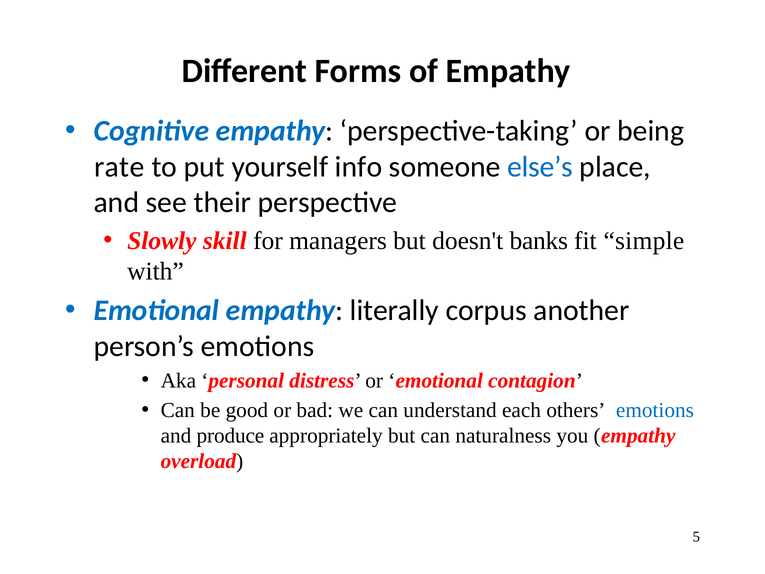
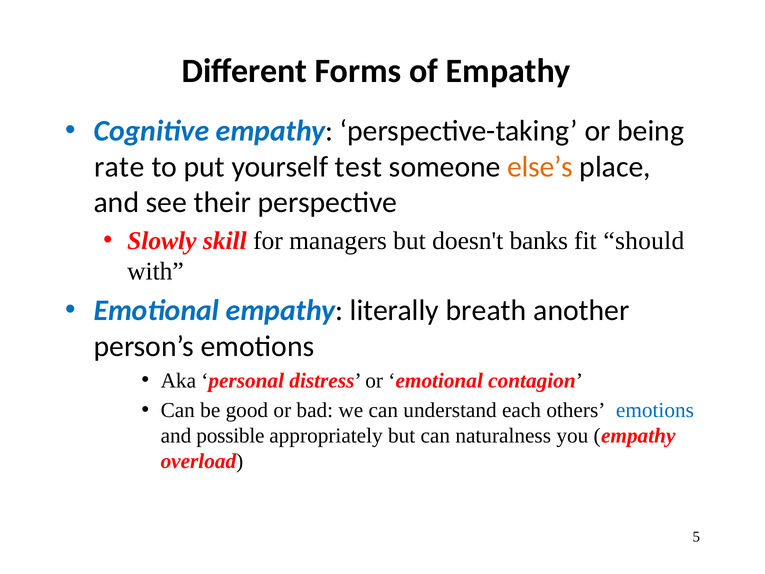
info: info -> test (358, 167)
else’s colour: blue -> orange (540, 167)
simple: simple -> should (644, 240)
corpus: corpus -> breath (486, 310)
produce: produce -> possible (230, 436)
